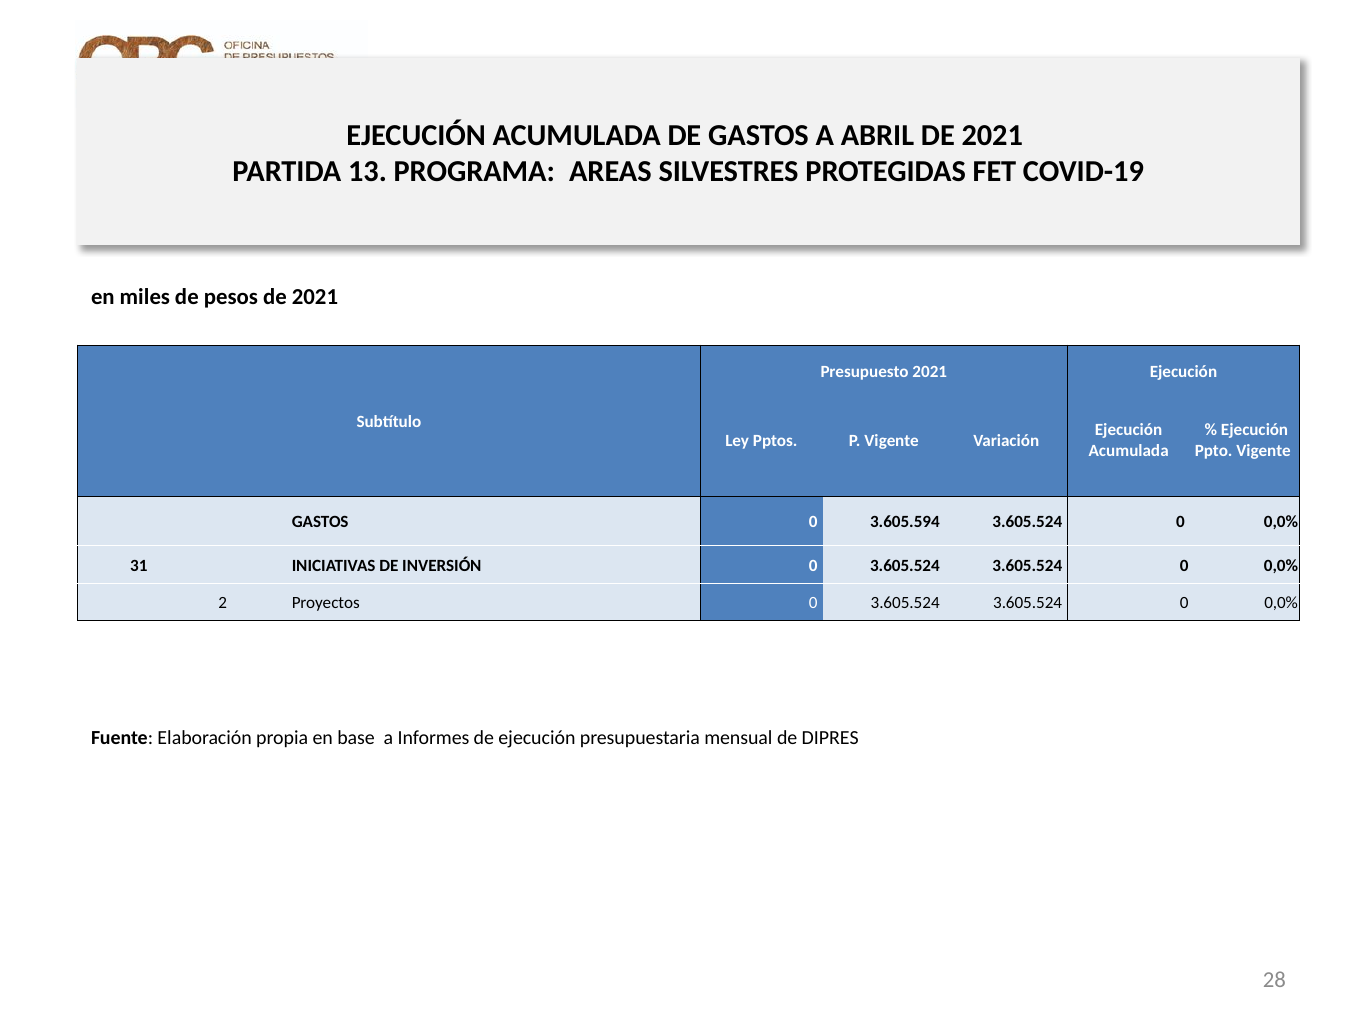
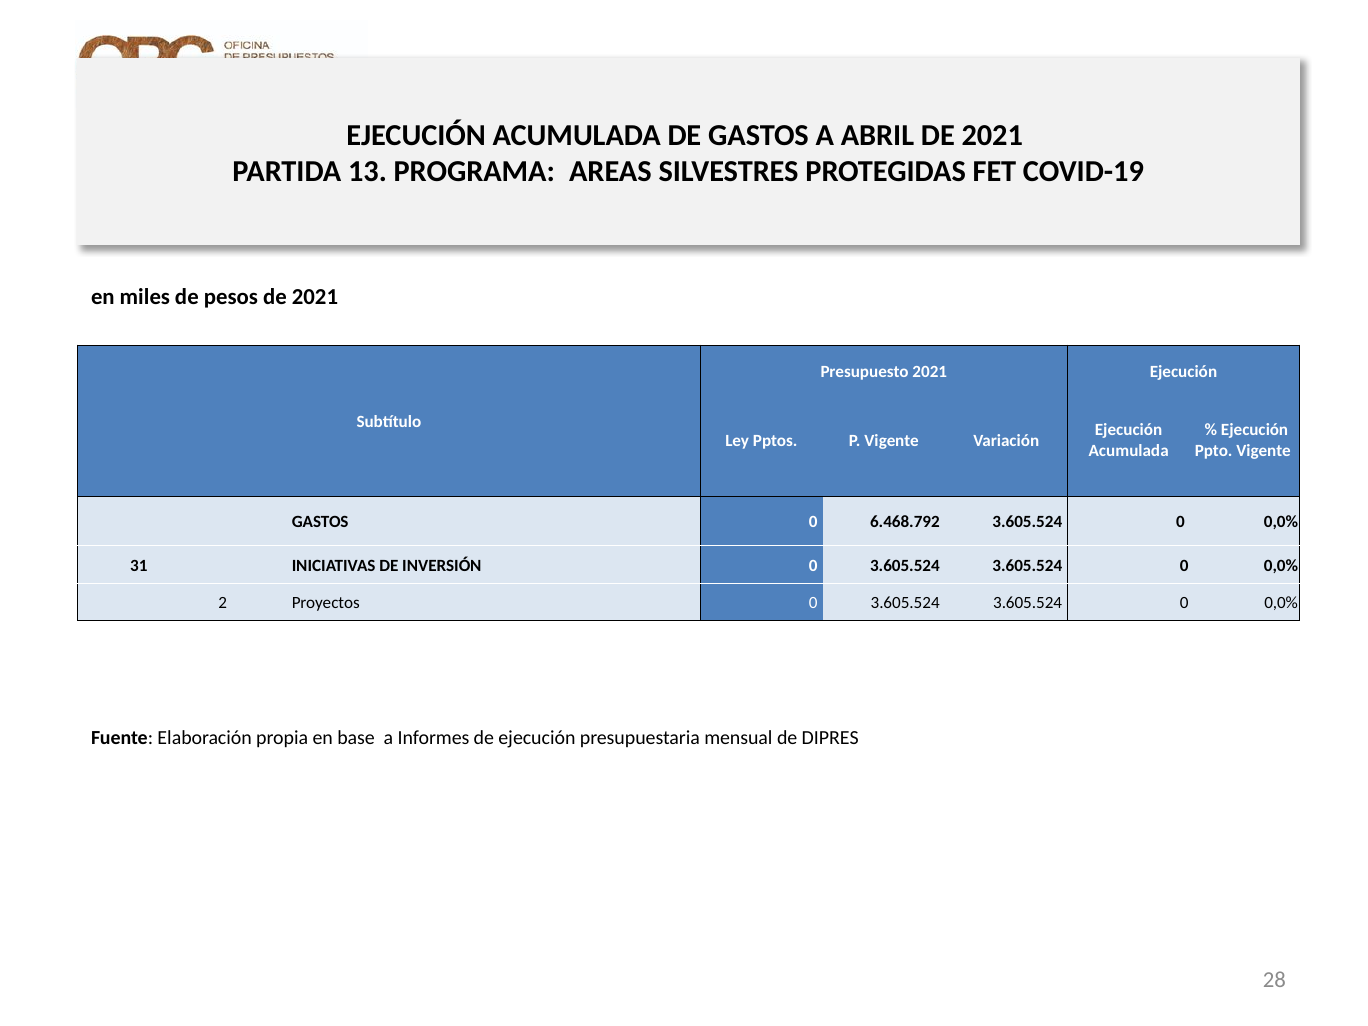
3.605.594: 3.605.594 -> 6.468.792 (905, 522)
